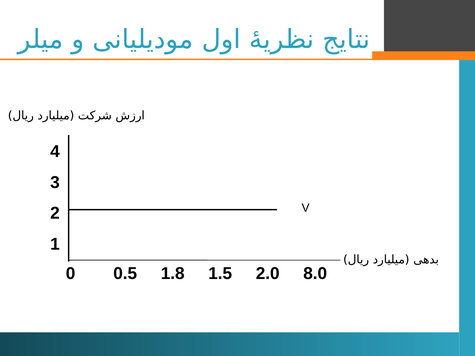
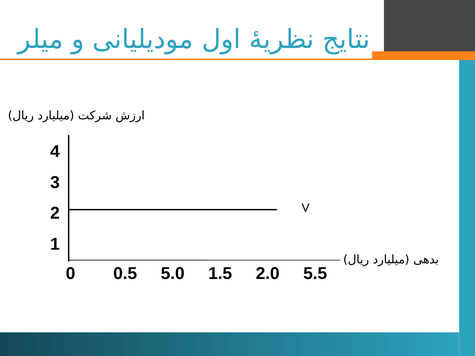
1.8: 1.8 -> 5.0 (173, 274)
8.0: 8.0 -> 5.5 (315, 274)
